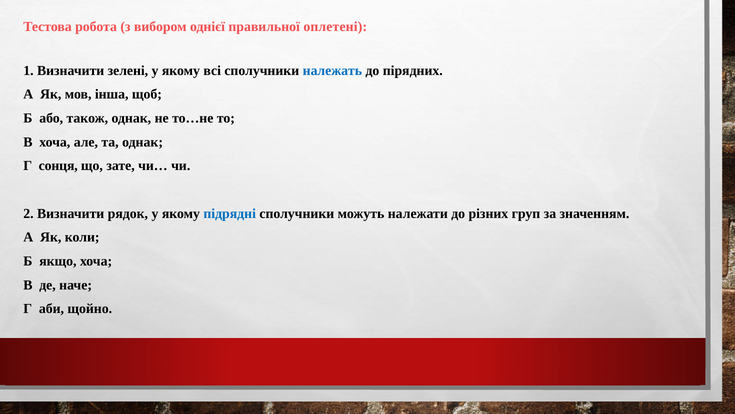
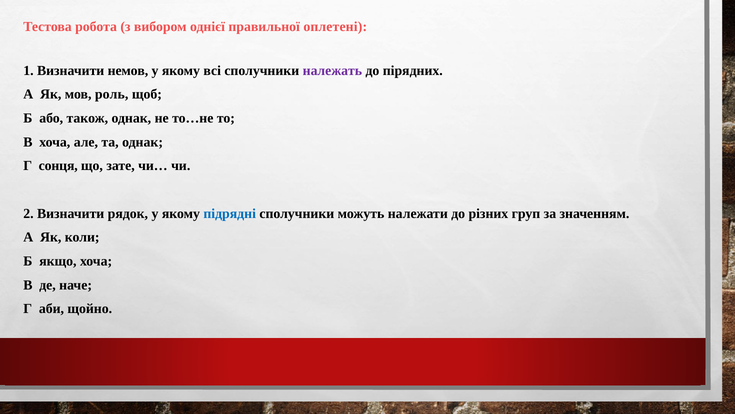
зелені: зелені -> немов (128, 70)
належать colour: blue -> purple (332, 70)
інша: інша -> роль (112, 94)
